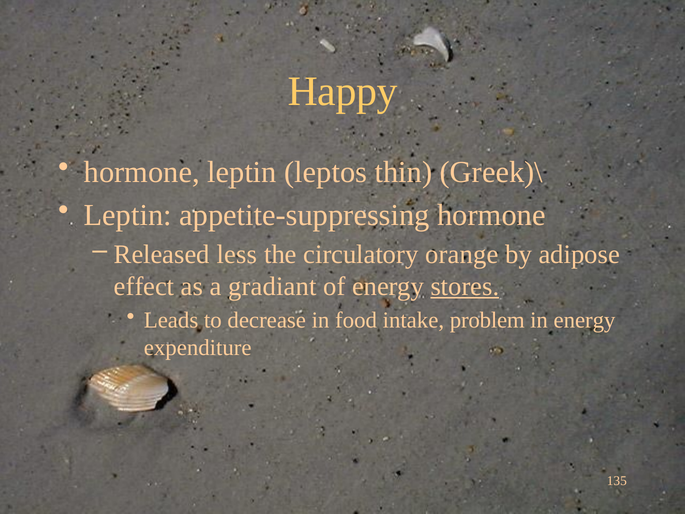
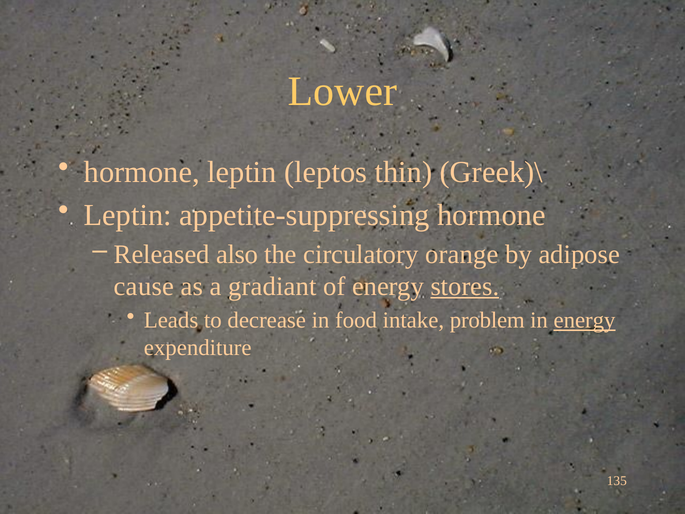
Happy: Happy -> Lower (342, 91)
less: less -> also (237, 254)
effect: effect -> cause (144, 286)
energy underline: none -> present (585, 320)
